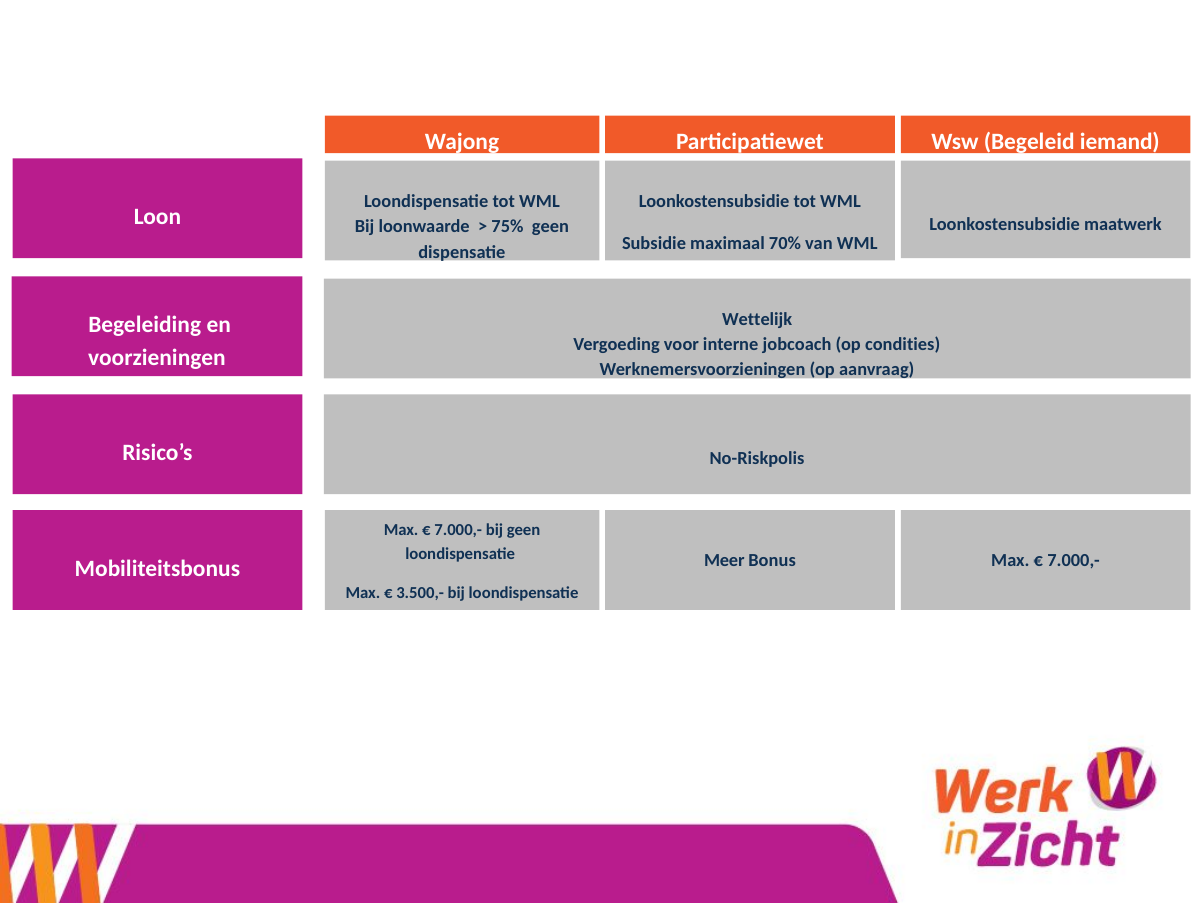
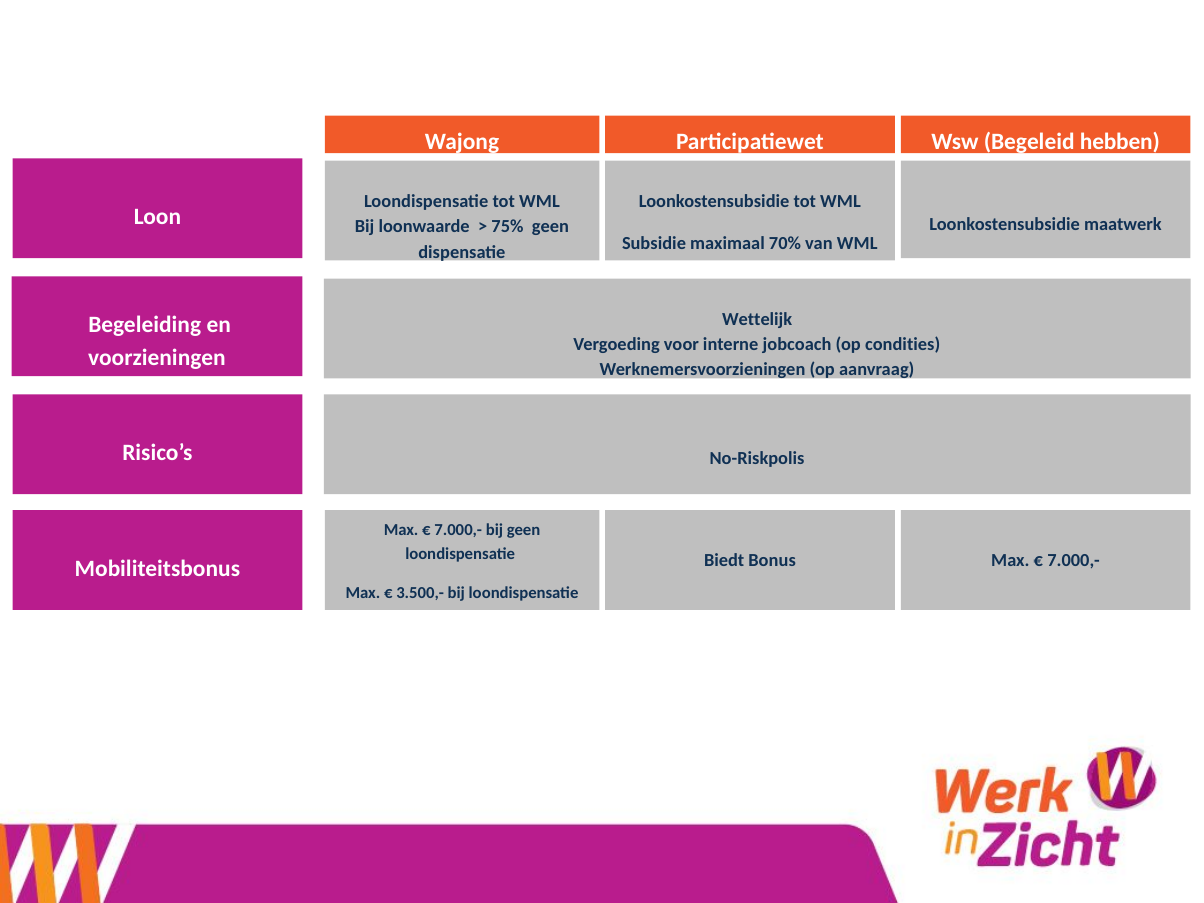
iemand: iemand -> hebben (1120, 141)
Meer: Meer -> Biedt (724, 560)
